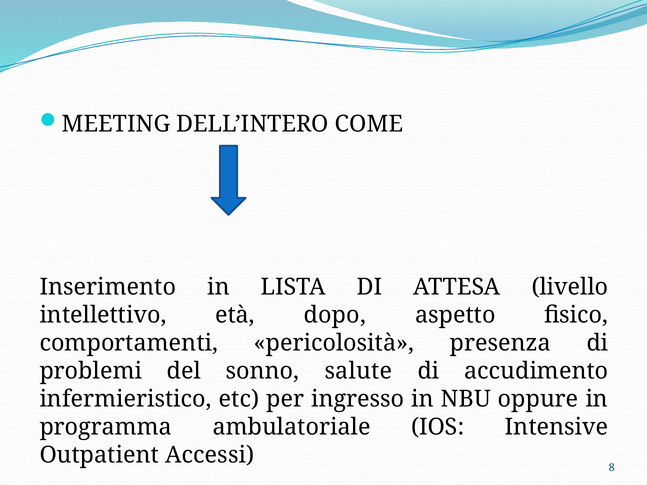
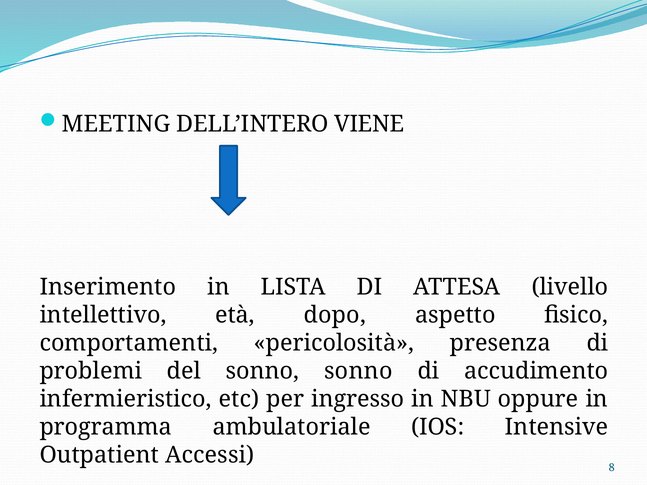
COME: COME -> VIENE (369, 124)
sonno salute: salute -> sonno (358, 371)
